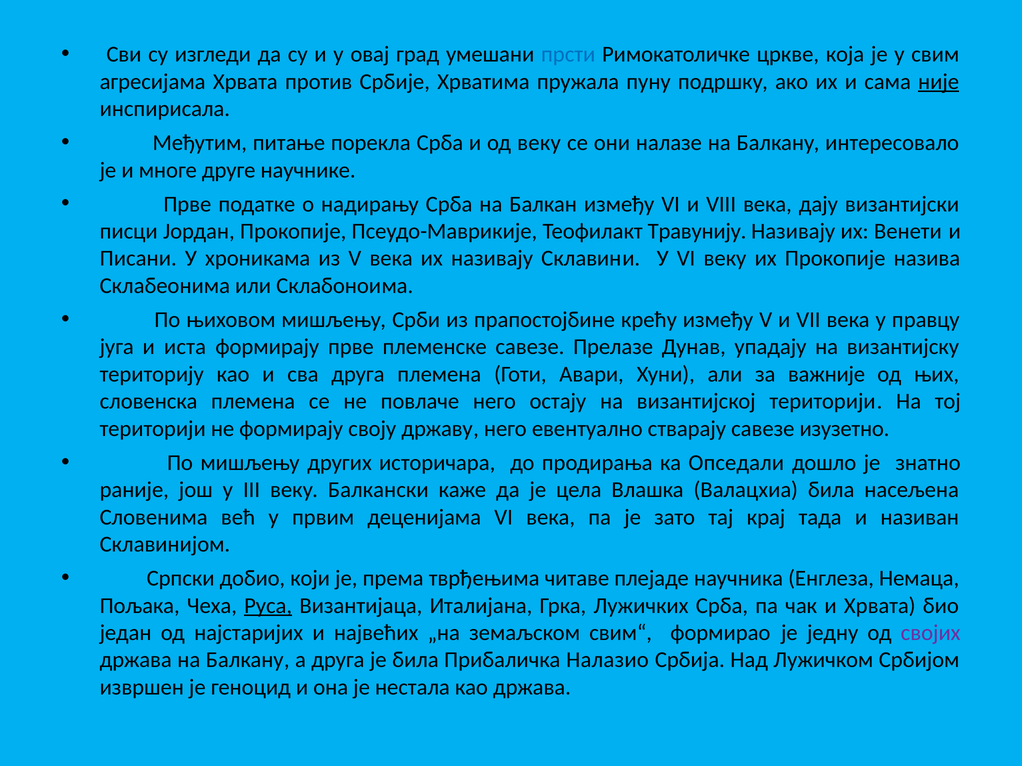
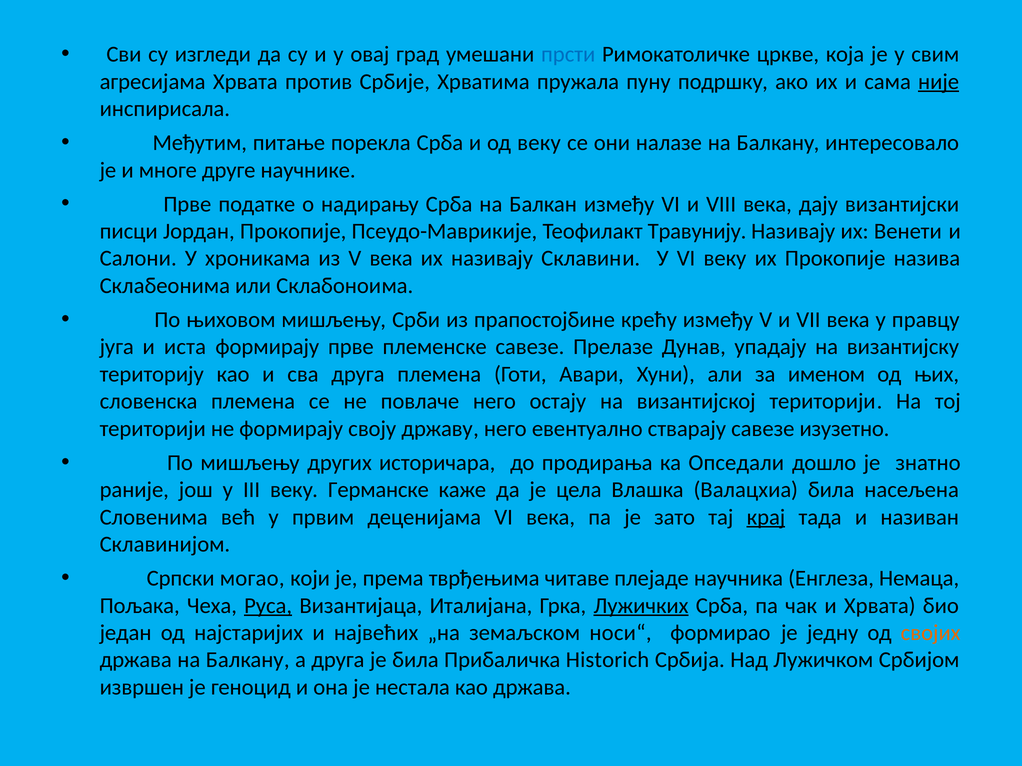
Писани: Писани -> Салони (138, 259)
важније: важније -> именом (826, 374)
Балкански: Балкански -> Германске (378, 490)
крај underline: none -> present (766, 517)
добио: добио -> могао (252, 579)
Лужичких underline: none -> present (641, 606)
свим“: свим“ -> носи“ (620, 633)
својих colour: purple -> orange (931, 633)
Налазио: Налазио -> Historich (608, 660)
